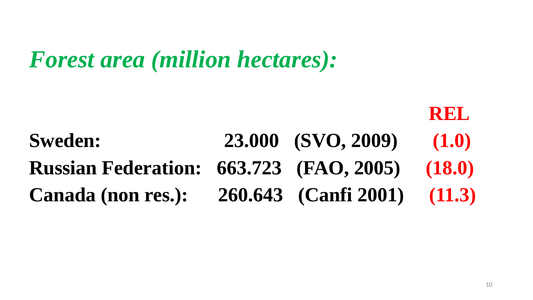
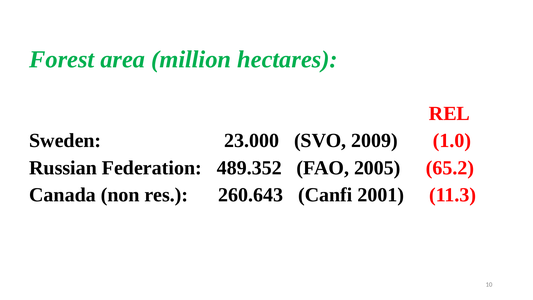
663.723: 663.723 -> 489.352 (249, 168)
18.0: 18.0 -> 65.2 (450, 168)
